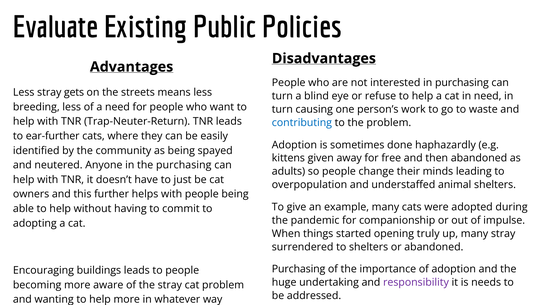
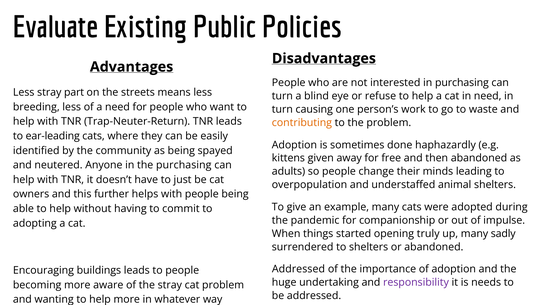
gets: gets -> part (74, 92)
contributing colour: blue -> orange (302, 123)
ear-further: ear-further -> ear-leading (53, 136)
many stray: stray -> sadly (503, 234)
Purchasing: Purchasing -> Addressed (298, 269)
